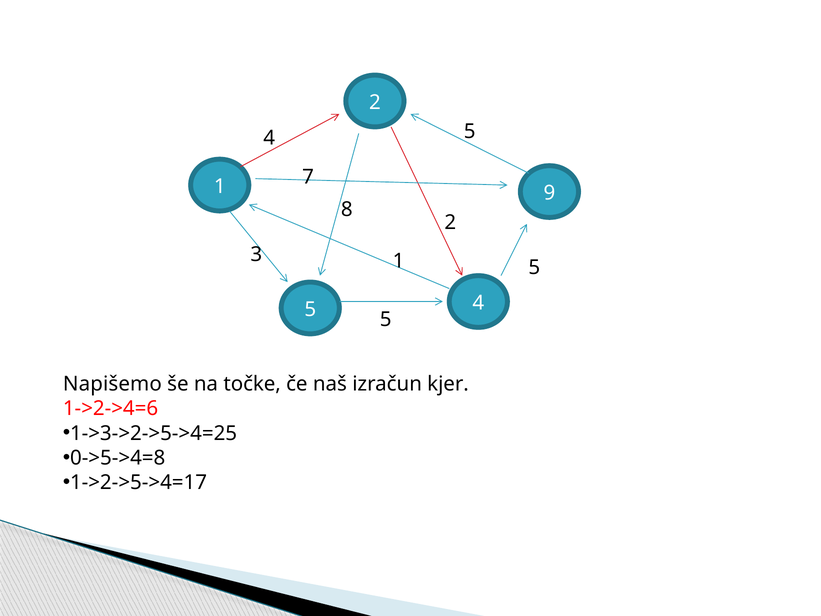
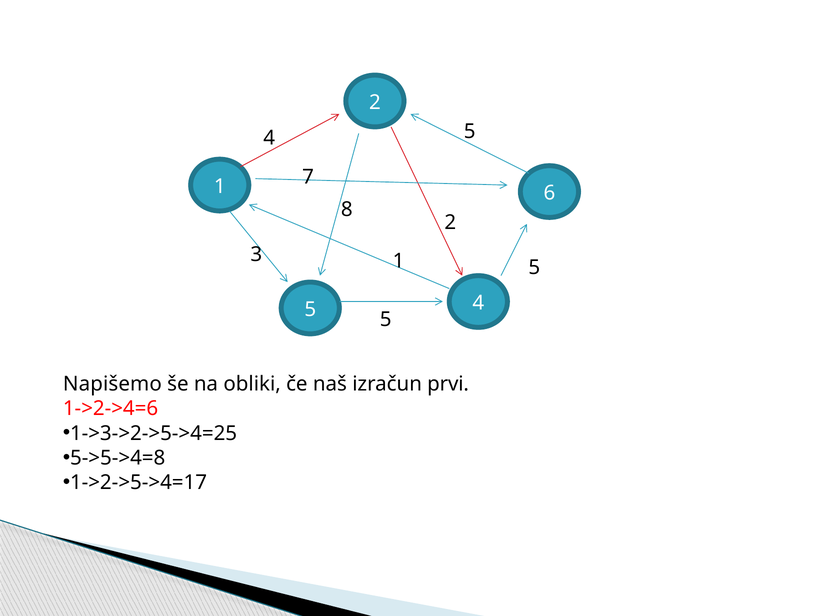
9: 9 -> 6 (549, 193)
točke: točke -> obliki (252, 384)
kjer: kjer -> prvi (448, 384)
0->5->4=8: 0->5->4=8 -> 5->5->4=8 (118, 458)
